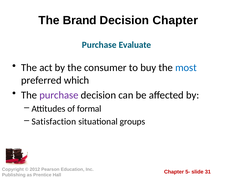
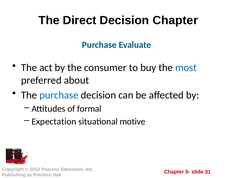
Brand: Brand -> Direct (80, 20)
which: which -> about (77, 80)
purchase colour: purple -> blue (59, 95)
Satisfaction: Satisfaction -> Expectation (54, 121)
groups: groups -> motive (133, 121)
